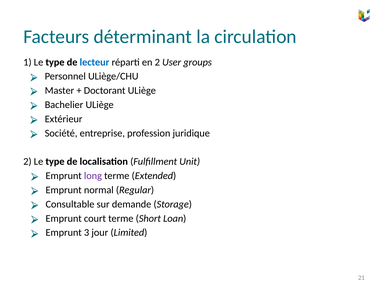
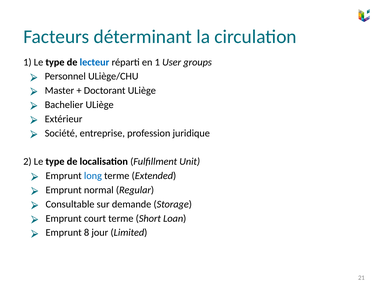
en 2: 2 -> 1 (157, 62)
long colour: purple -> blue (93, 176)
3: 3 -> 8 (87, 233)
